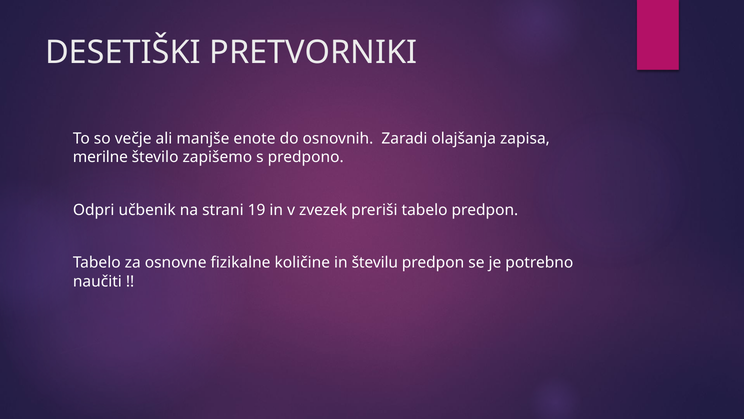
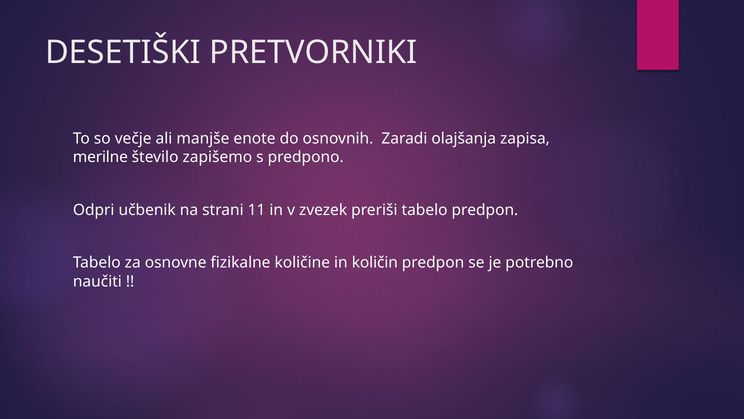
19: 19 -> 11 (257, 210)
številu: številu -> količin (375, 263)
